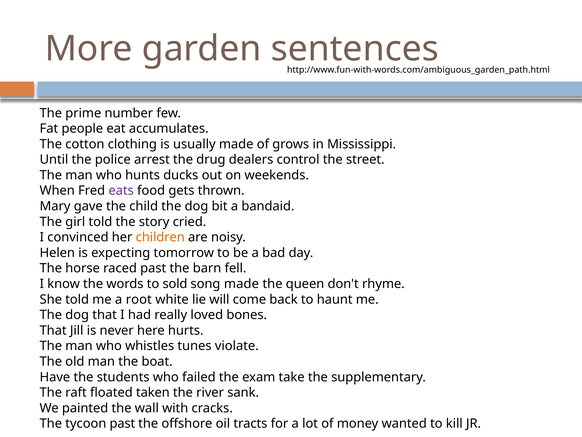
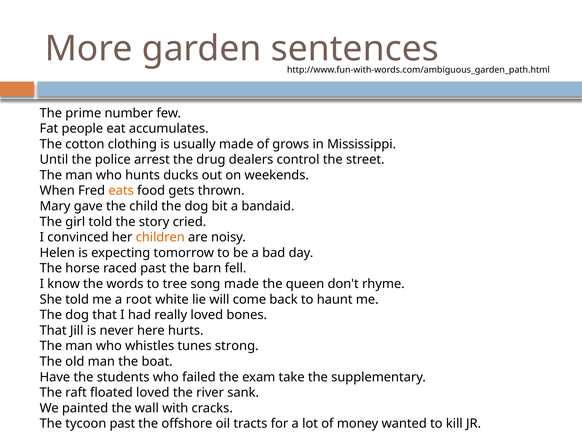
eats colour: purple -> orange (121, 190)
sold: sold -> tree (175, 284)
violate: violate -> strong (237, 346)
floated taken: taken -> loved (153, 392)
